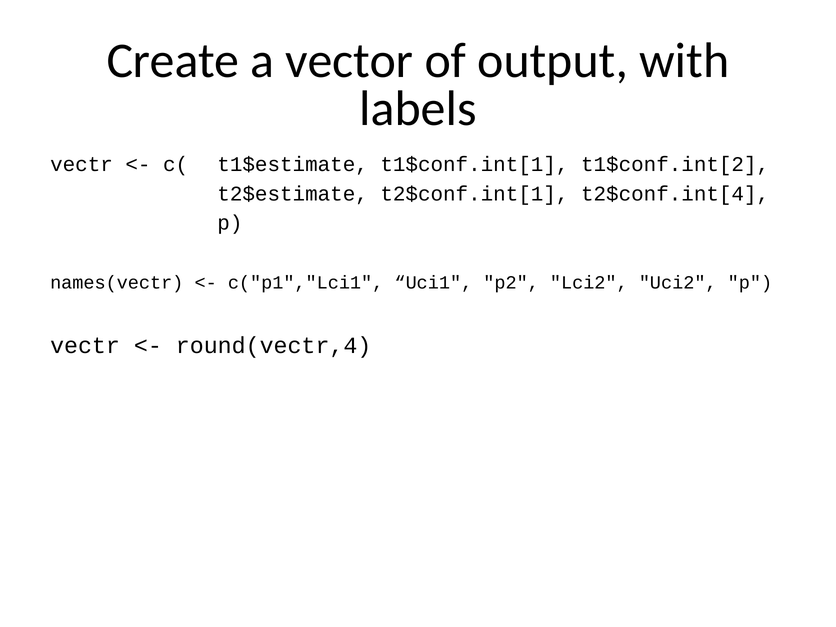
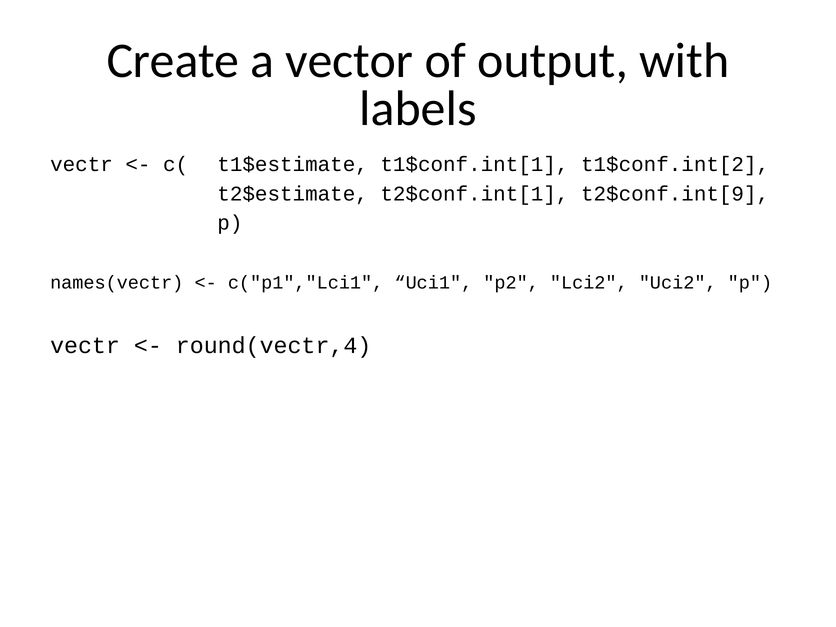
t2$conf.int[4: t2$conf.int[4 -> t2$conf.int[9 (675, 194)
